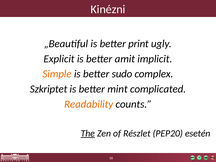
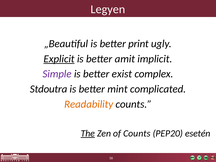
Kinézni: Kinézni -> Legyen (108, 9)
Explicit underline: none -> present (59, 59)
Simple colour: orange -> purple (57, 74)
sudo: sudo -> exist (122, 74)
Szkriptet: Szkriptet -> Stdoutra (49, 89)
of Részlet: Részlet -> Counts (137, 133)
